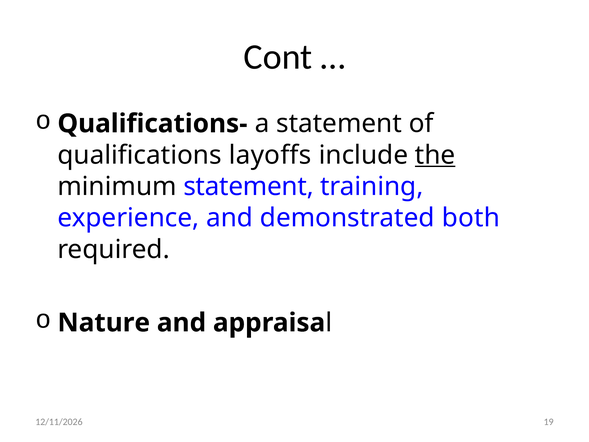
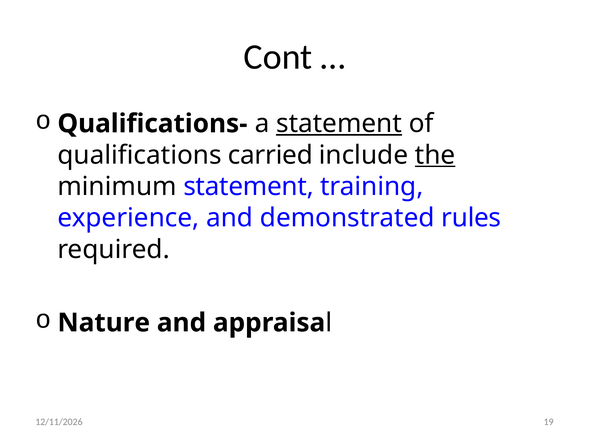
statement underline: none -> present (339, 124)
layoffs: layoffs -> carried (270, 155)
both: both -> rules (471, 218)
